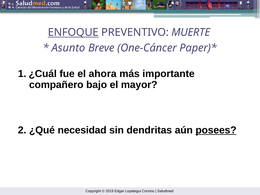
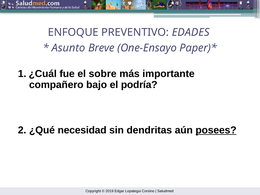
ENFOQUE underline: present -> none (73, 32)
MUERTE: MUERTE -> EDADES (191, 32)
One-Cáncer: One-Cáncer -> One-Ensayo (147, 48)
ahora: ahora -> sobre (103, 74)
mayor: mayor -> podría (139, 85)
